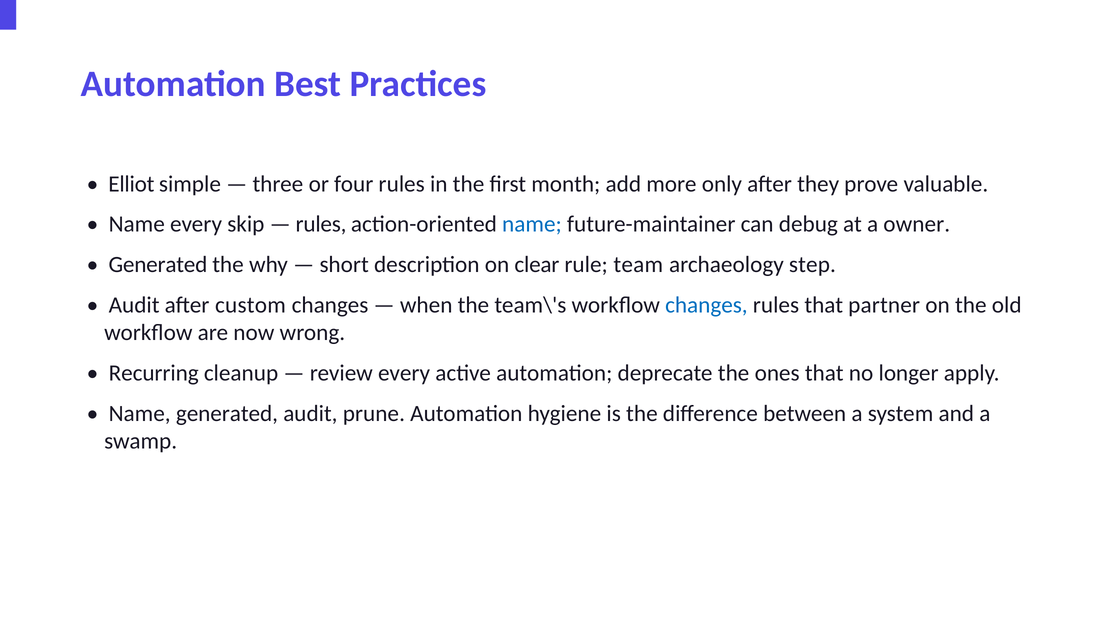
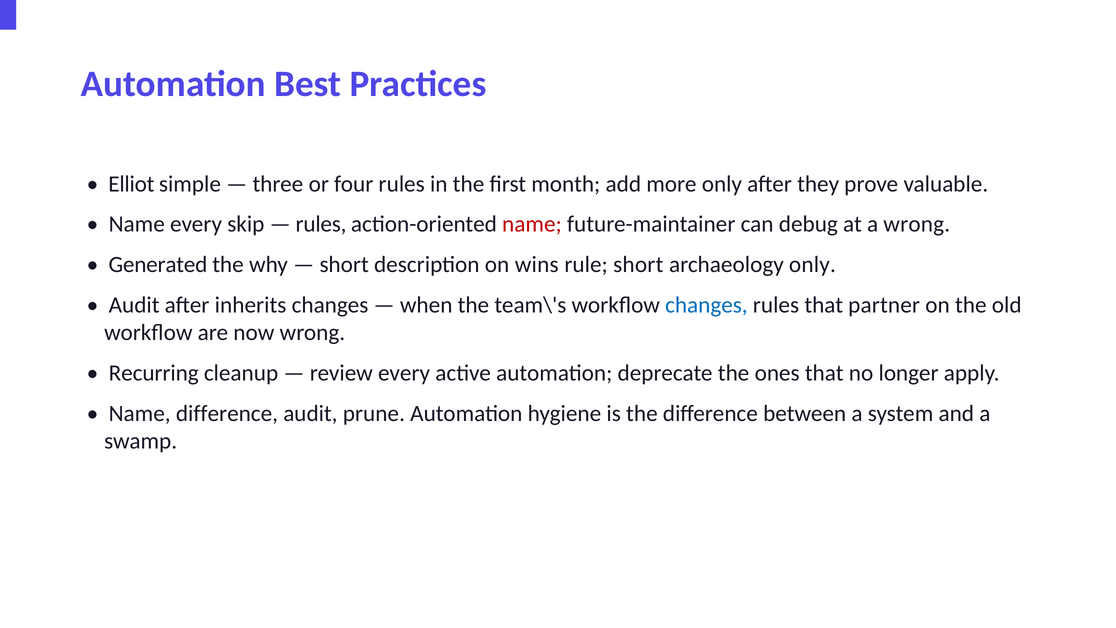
name colour: blue -> red (532, 224)
a owner: owner -> wrong (917, 224)
clear: clear -> wins (537, 264)
rule team: team -> short (638, 264)
archaeology step: step -> only (812, 264)
custom: custom -> inherits (251, 305)
Name generated: generated -> difference (227, 413)
